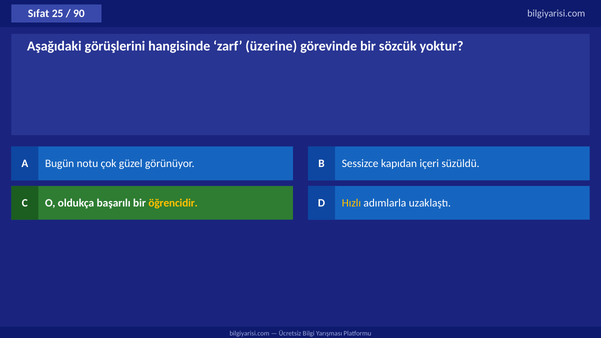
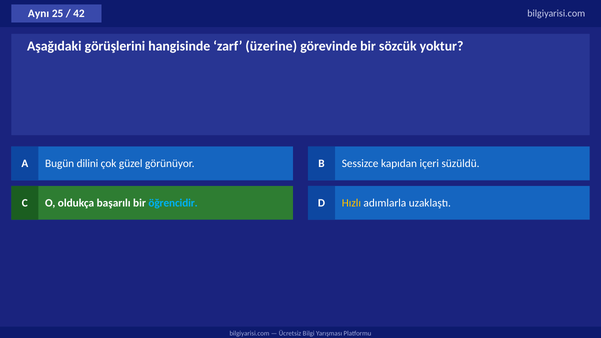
Sıfat: Sıfat -> Aynı (39, 14)
90: 90 -> 42 (79, 14)
notu: notu -> dilini (88, 164)
öğrencidir colour: yellow -> light blue (173, 203)
